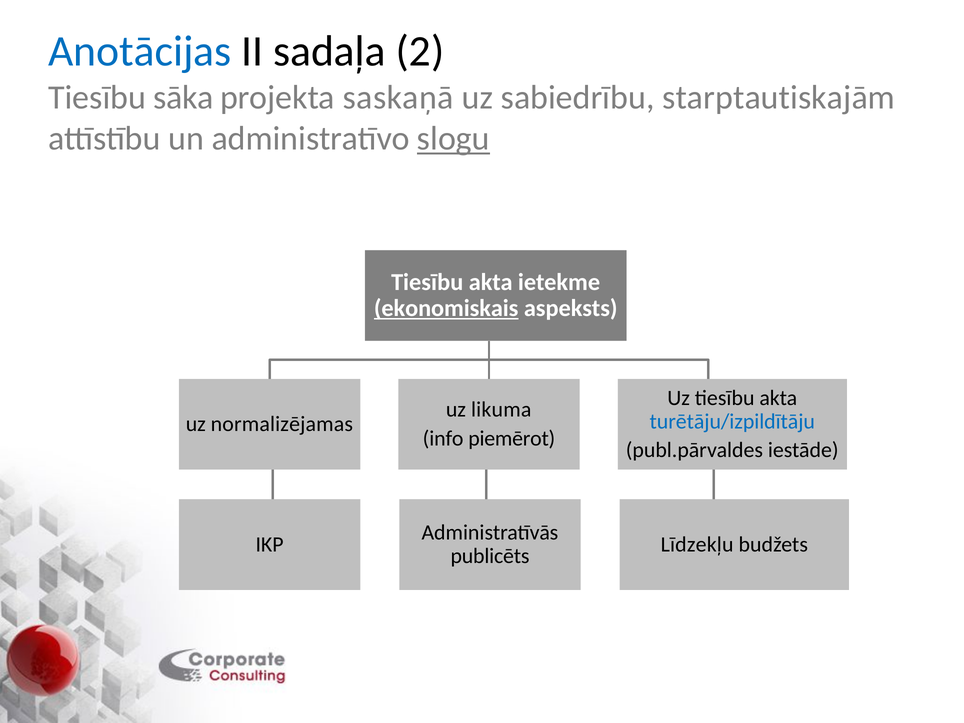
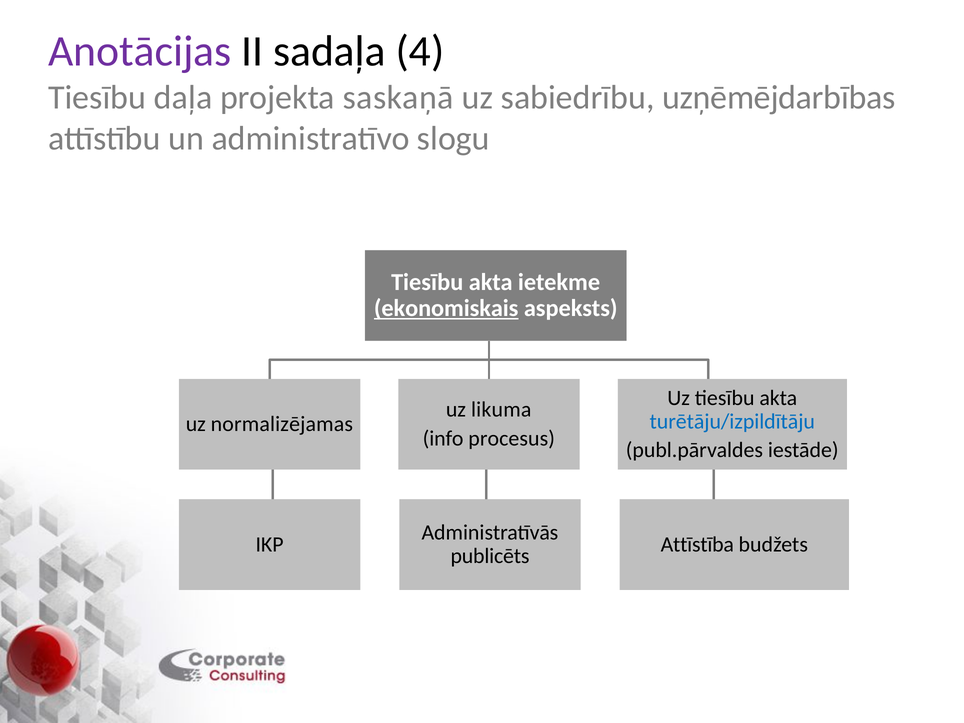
Anotācijas colour: blue -> purple (140, 51)
2: 2 -> 4 (420, 51)
sāka: sāka -> daļa (183, 98)
starptautiskajām: starptautiskajām -> uzņēmējdarbības (779, 98)
slogu underline: present -> none (453, 139)
piemērot: piemērot -> procesus (512, 438)
Līdzekļu: Līdzekļu -> Attīstība (697, 544)
